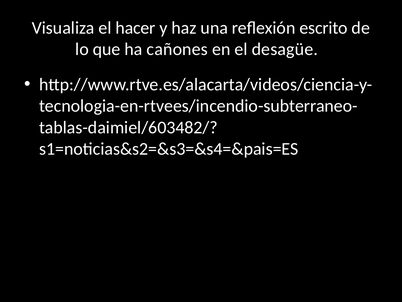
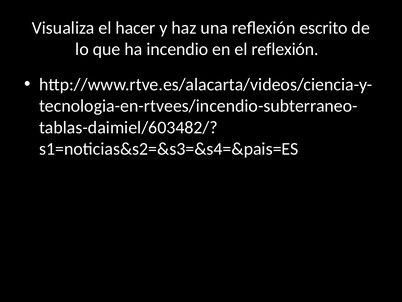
cañones: cañones -> incendio (177, 49)
el desagüe: desagüe -> reflexión (285, 49)
